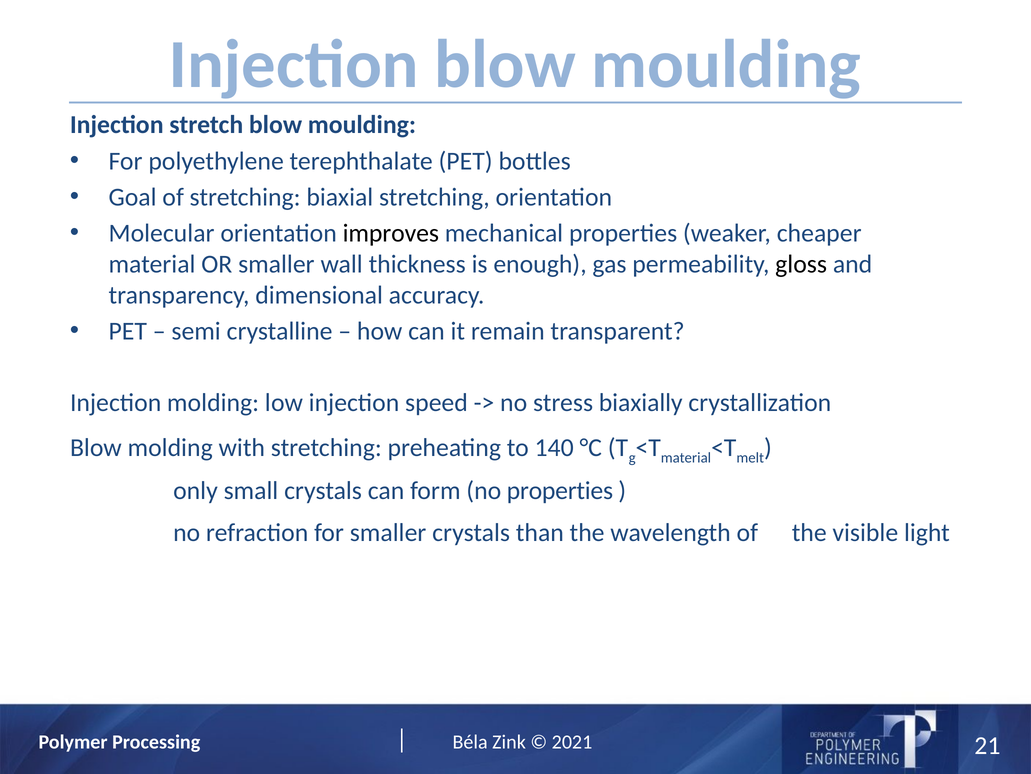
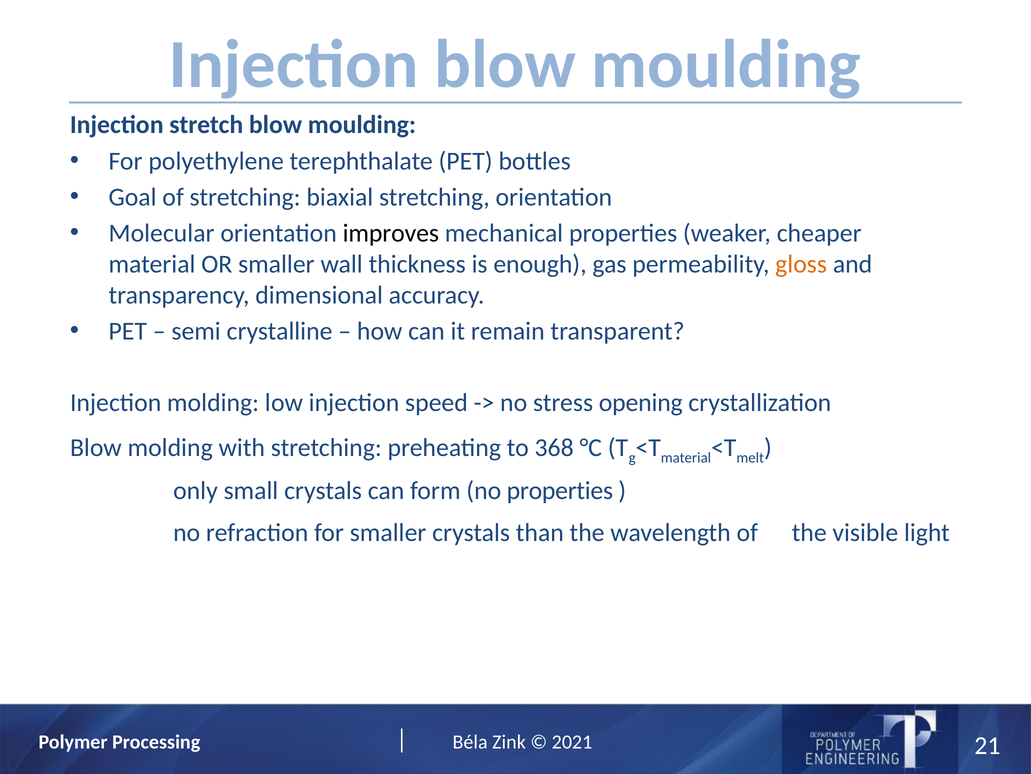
gloss colour: black -> orange (801, 264)
biaxially: biaxially -> opening (641, 402)
140: 140 -> 368 (554, 447)
